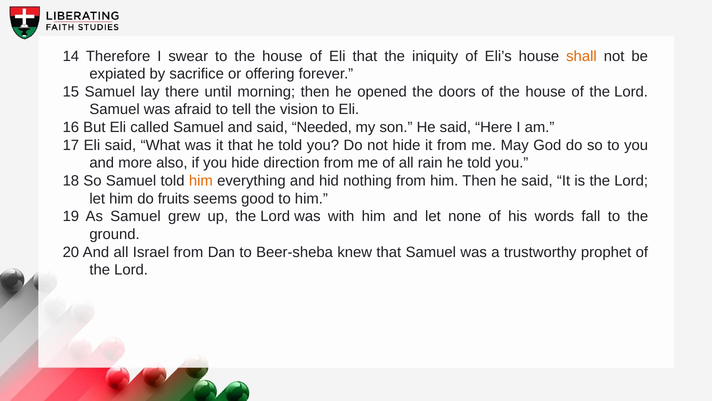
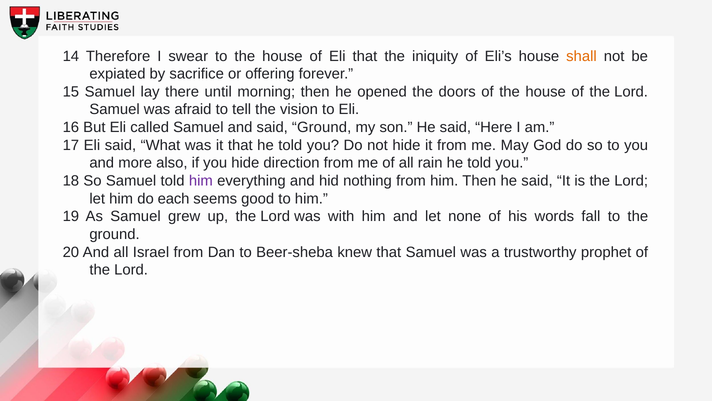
said Needed: Needed -> Ground (322, 127)
him colour: orange -> purple (201, 181)
fruits: fruits -> each (174, 198)
